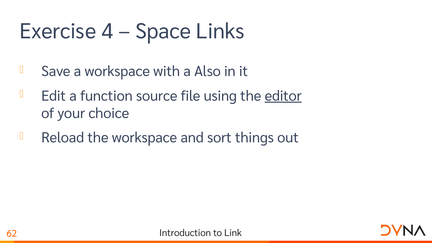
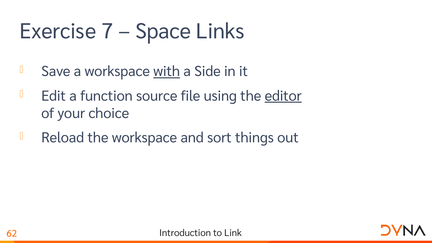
4: 4 -> 7 (107, 31)
with underline: none -> present (167, 72)
Also: Also -> Side (207, 72)
